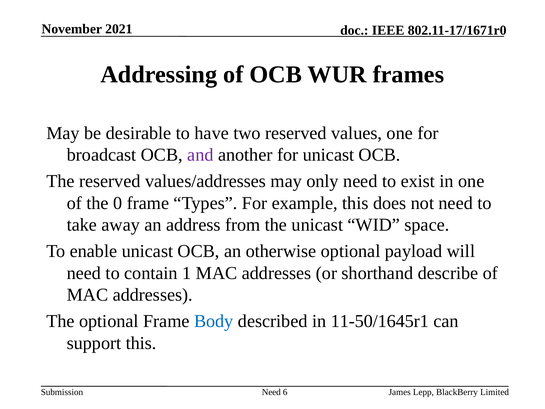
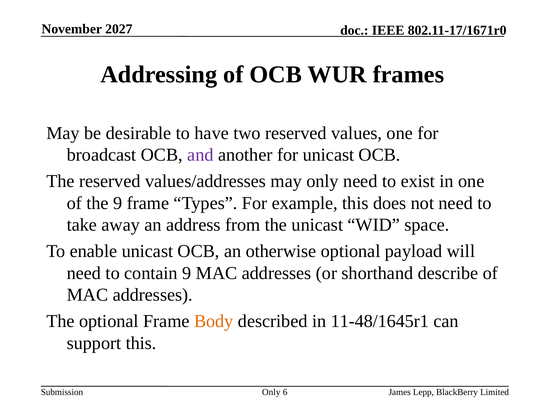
2021: 2021 -> 2027 (119, 29)
the 0: 0 -> 9 (118, 203)
contain 1: 1 -> 9 (187, 273)
Body colour: blue -> orange (214, 321)
11-50/1645r1: 11-50/1645r1 -> 11-48/1645r1 (380, 321)
Need: Need -> Only (271, 392)
